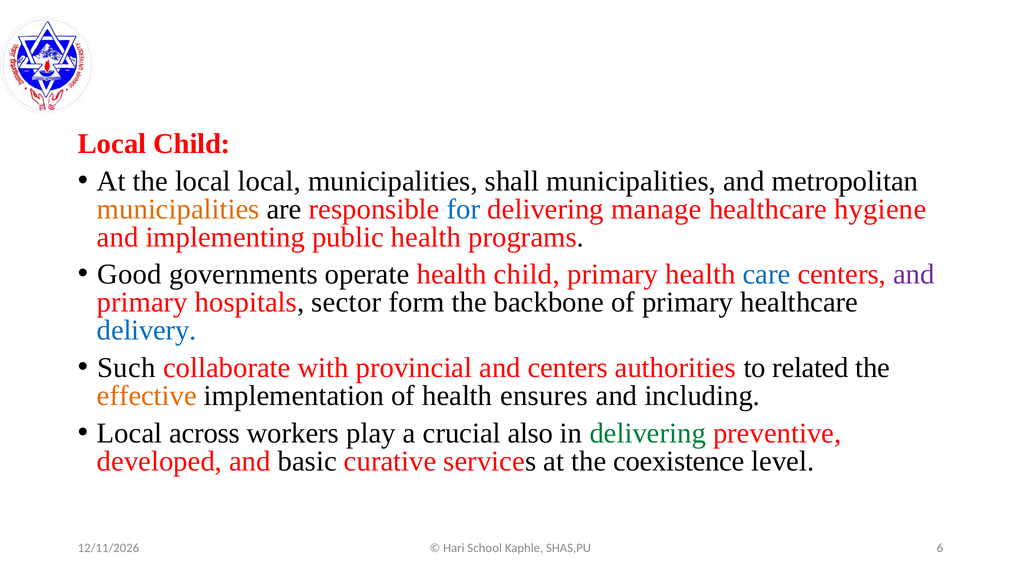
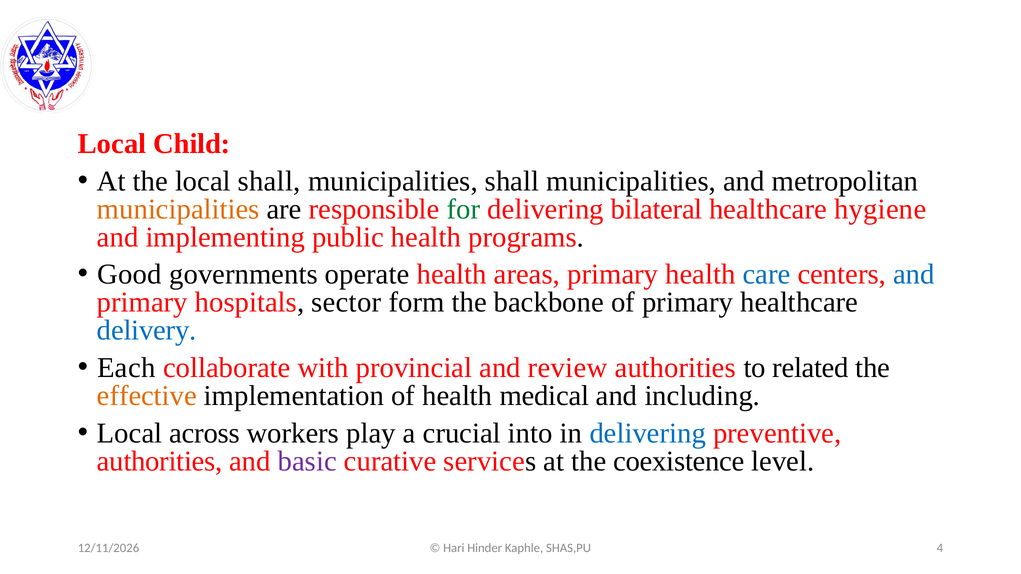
local local: local -> shall (269, 181)
for colour: blue -> green (464, 209)
manage: manage -> bilateral (657, 209)
health child: child -> areas (527, 275)
and colour: purple -> blue (914, 275)
Such: Such -> Each (126, 368)
and centers: centers -> review (568, 368)
ensures: ensures -> medical (544, 396)
also: also -> into (530, 434)
delivering colour: green -> blue (648, 434)
developed: developed -> authorities (160, 461)
basic colour: black -> purple (307, 461)
School: School -> Hinder (485, 548)
6: 6 -> 4 (940, 548)
